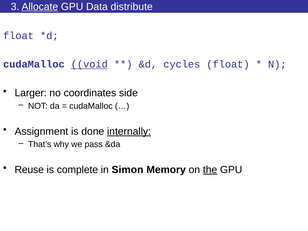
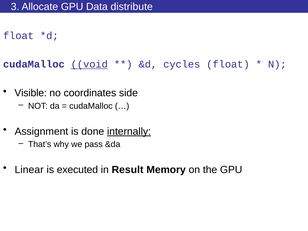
Allocate underline: present -> none (40, 7)
Larger: Larger -> Visible (31, 93)
Reuse: Reuse -> Linear (29, 170)
complete: complete -> executed (77, 170)
Simon: Simon -> Result (128, 170)
the underline: present -> none (210, 170)
